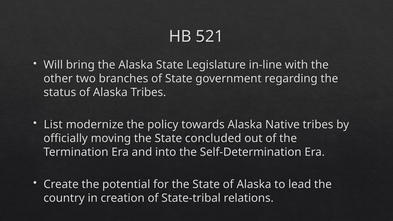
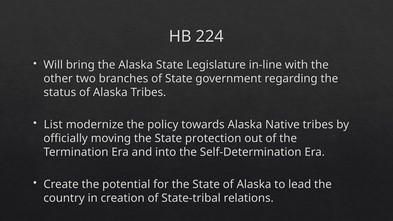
521: 521 -> 224 (210, 36)
concluded: concluded -> protection (213, 138)
